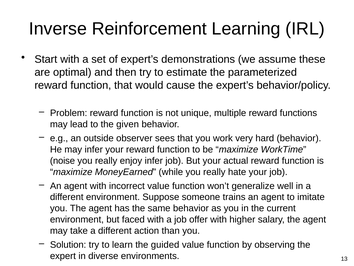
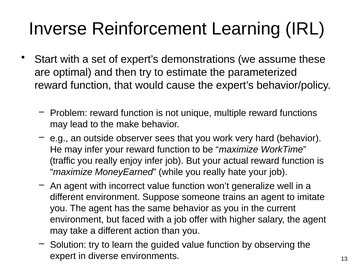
given: given -> make (128, 124)
noise: noise -> traffic (62, 160)
